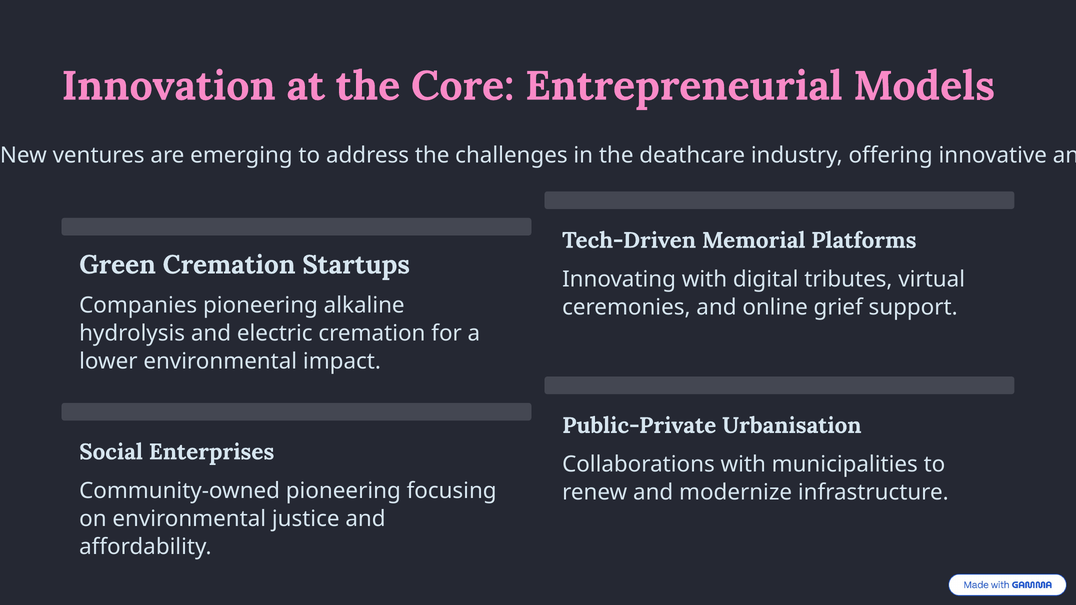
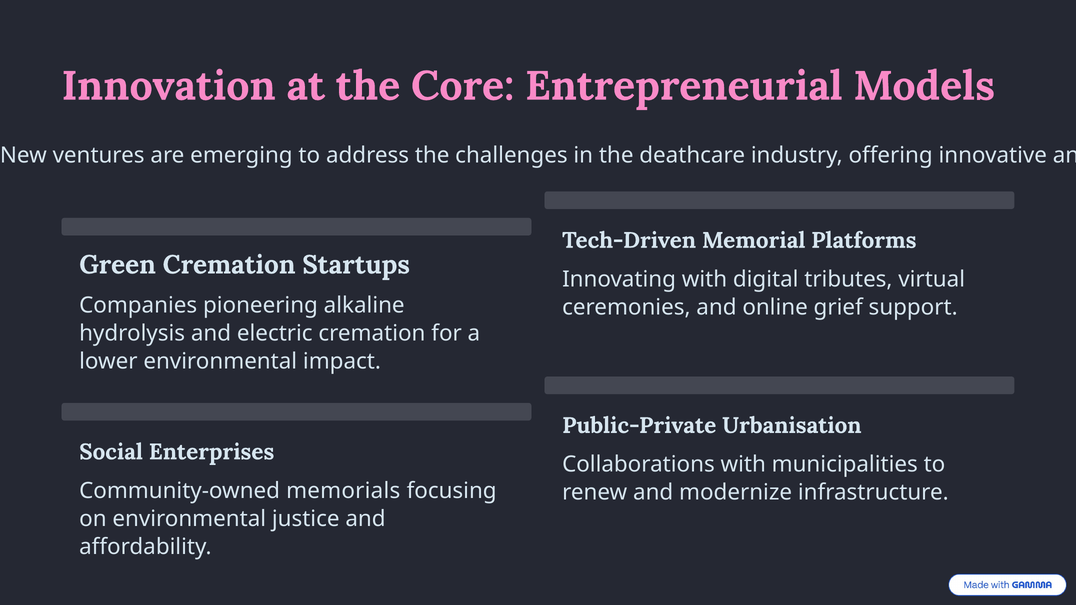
Community-owned pioneering: pioneering -> memorials (343, 491)
